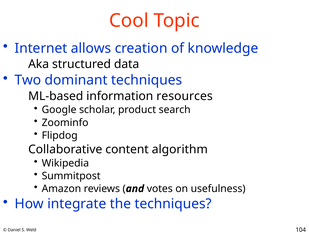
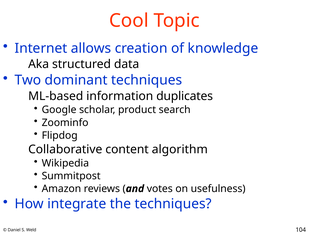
resources: resources -> duplicates (185, 96)
